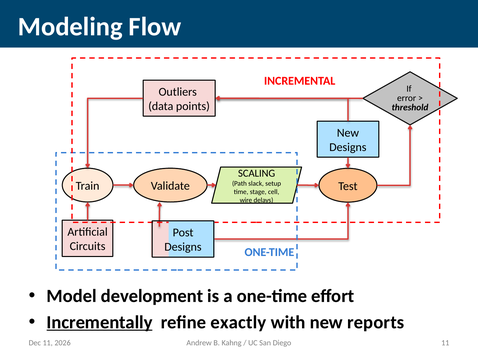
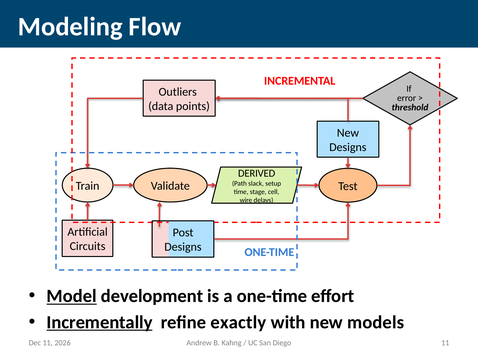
SCALING: SCALING -> DERIVED (257, 173)
Model underline: none -> present (72, 296)
reports: reports -> models (376, 322)
